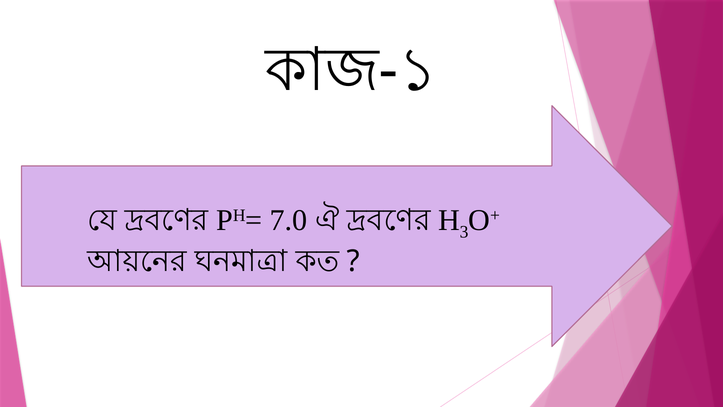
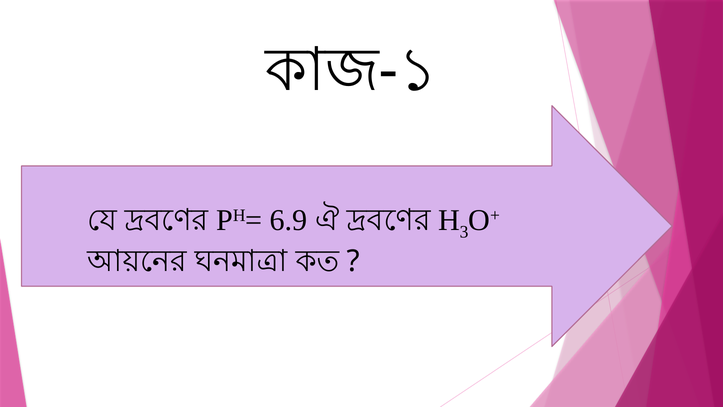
7.0: 7.0 -> 6.9 (289, 220)
